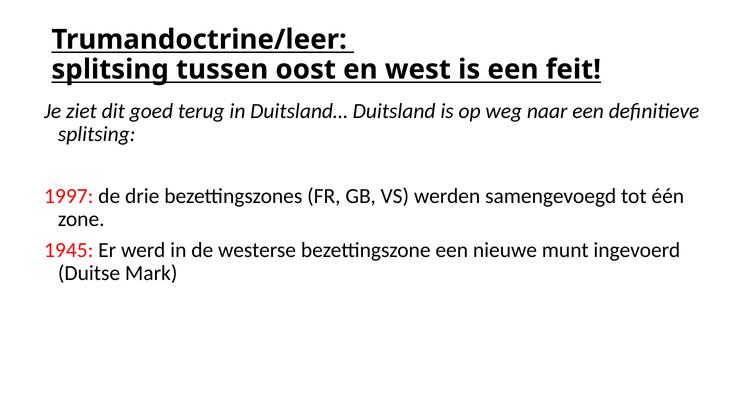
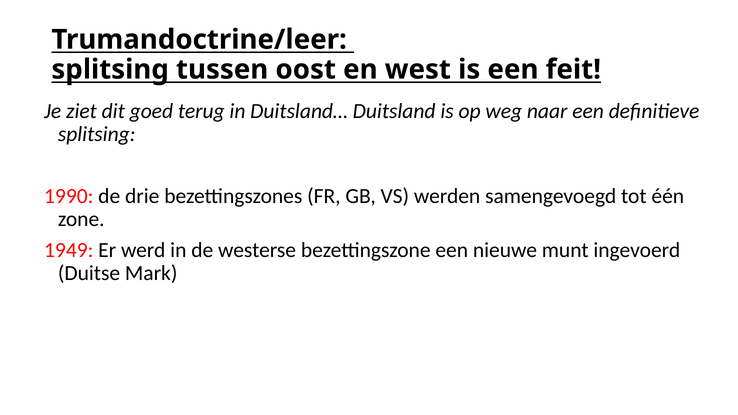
1997: 1997 -> 1990 (69, 196)
1945: 1945 -> 1949 (69, 250)
